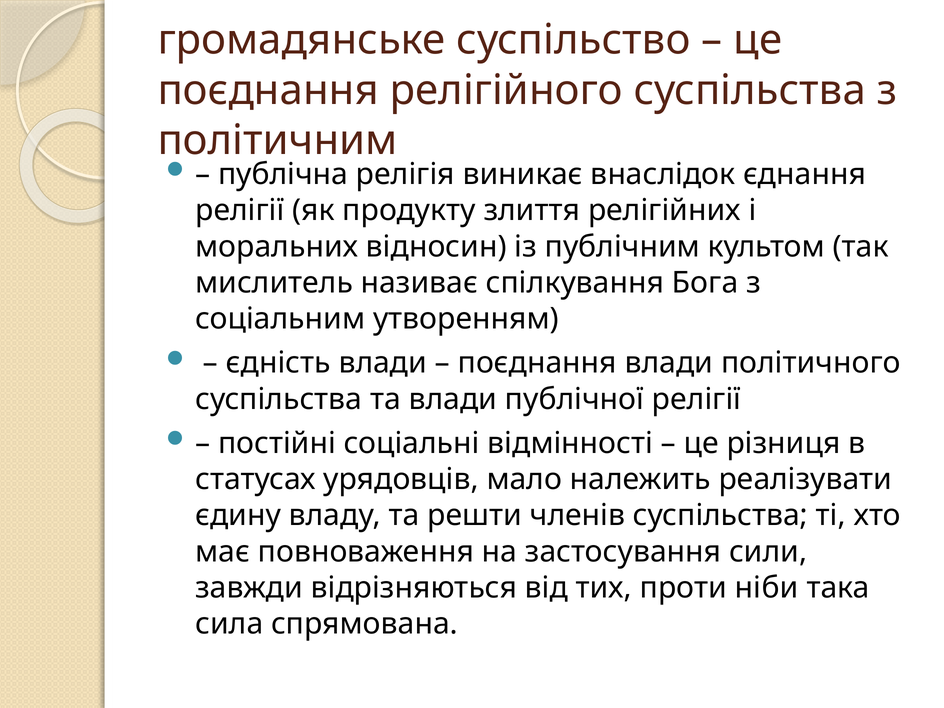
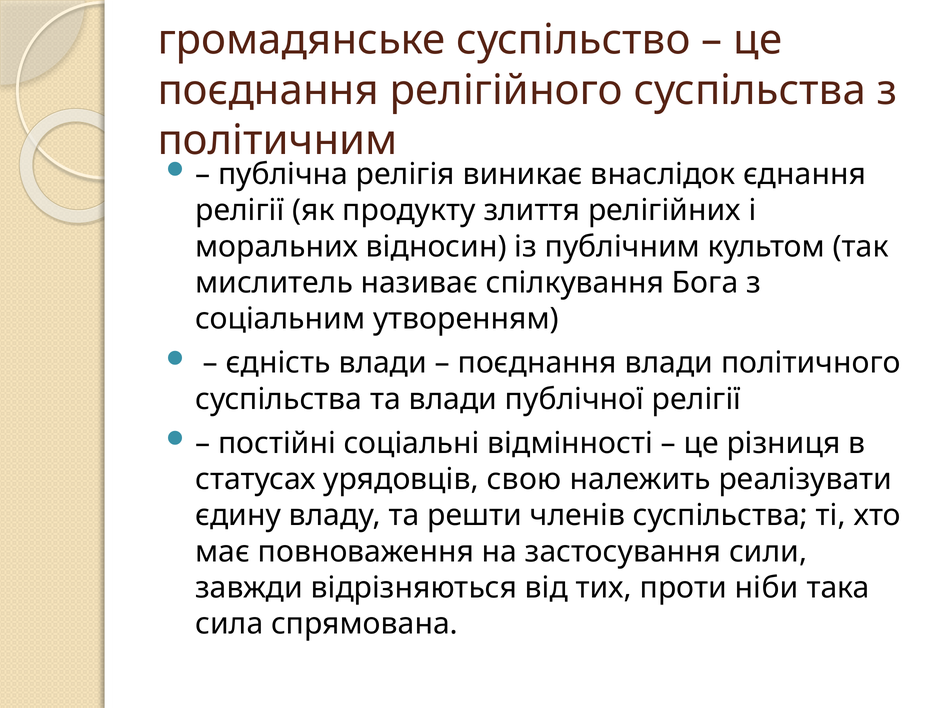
мало: мало -> свою (524, 479)
